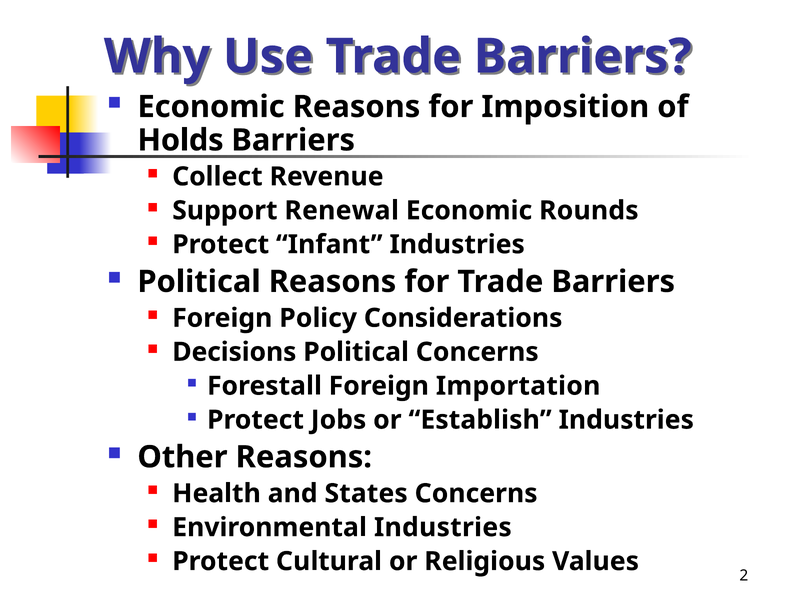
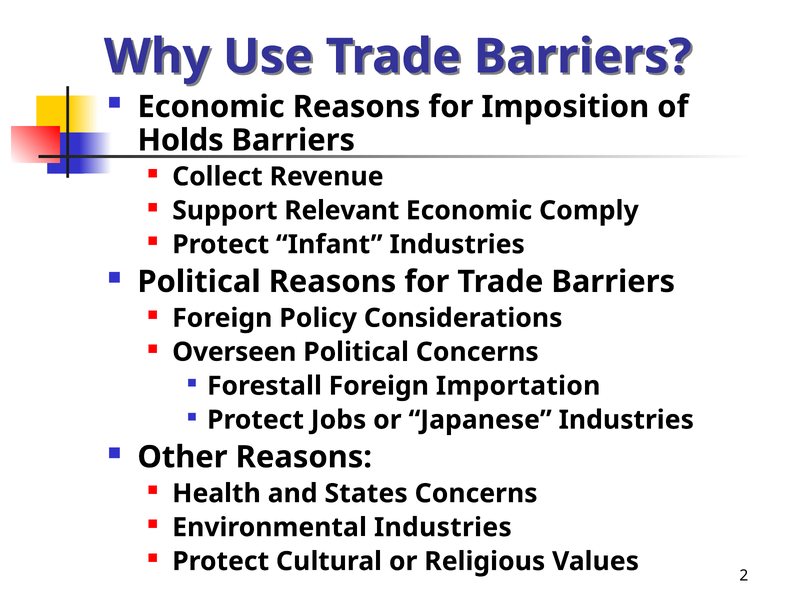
Renewal: Renewal -> Relevant (342, 211)
Rounds: Rounds -> Comply (589, 211)
Decisions: Decisions -> Overseen (234, 352)
Establish: Establish -> Japanese (480, 420)
